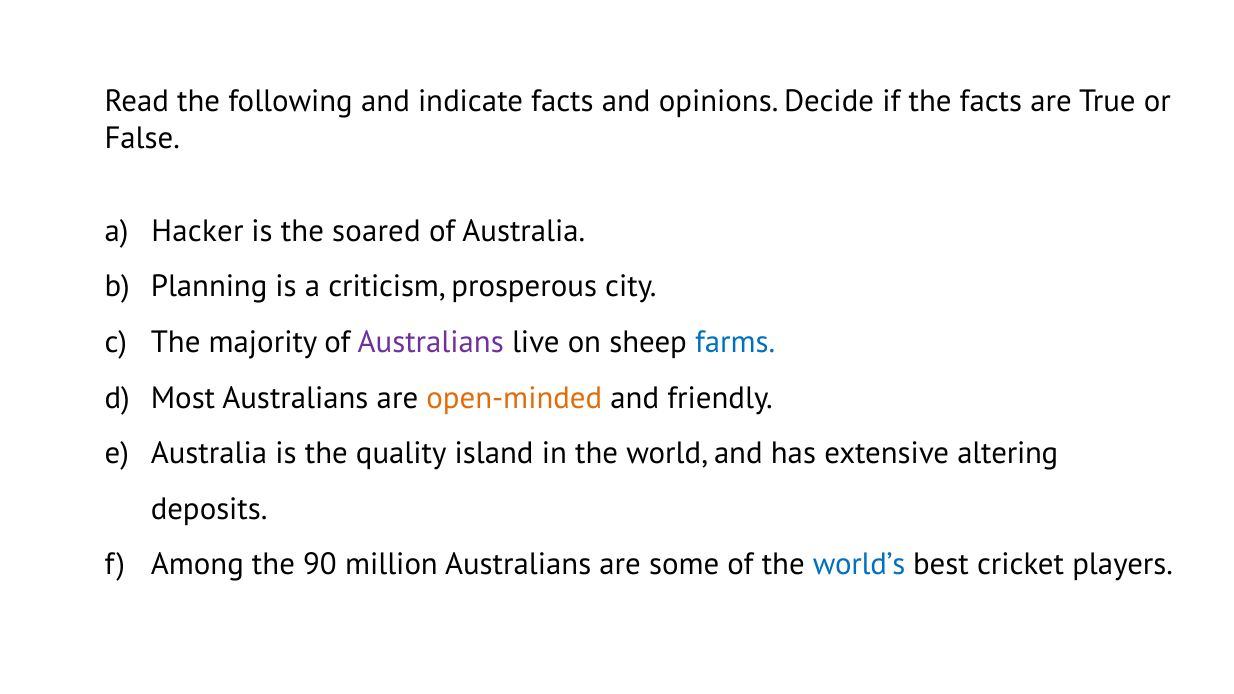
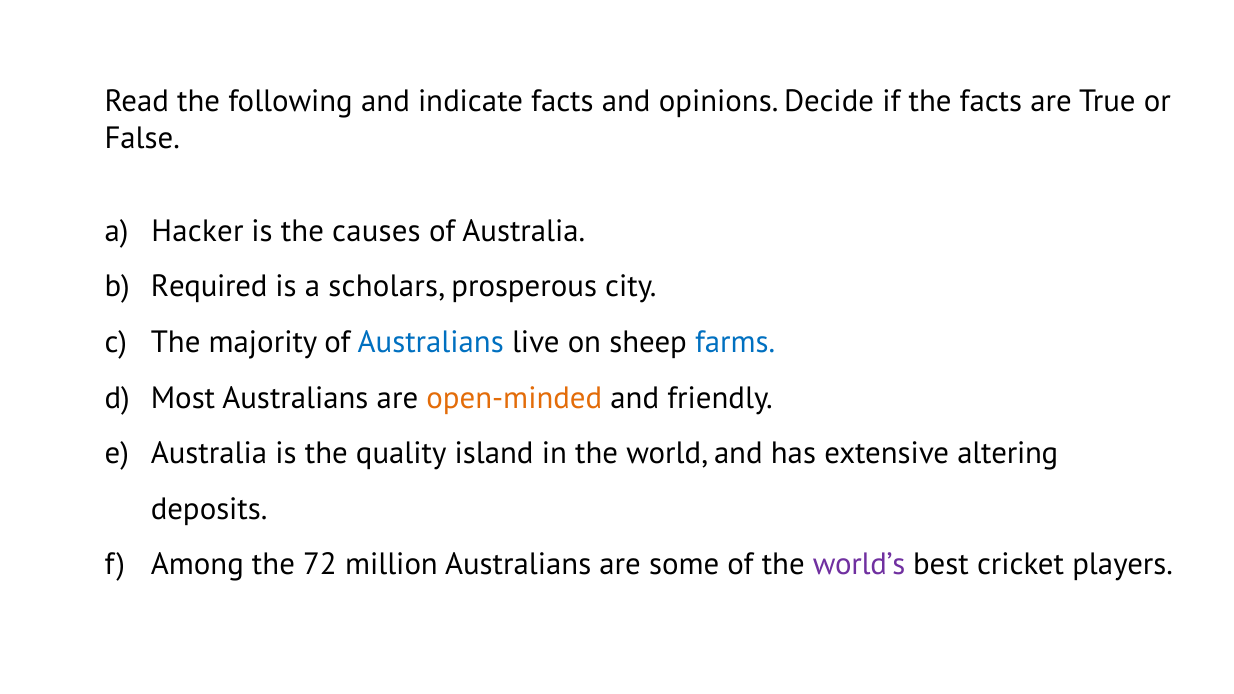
soared: soared -> causes (376, 231)
Planning: Planning -> Required (209, 287)
criticism: criticism -> scholars (387, 287)
Australians colour: purple -> blue (431, 342)
90: 90 -> 72 (320, 565)
world’s colour: blue -> purple (859, 565)
